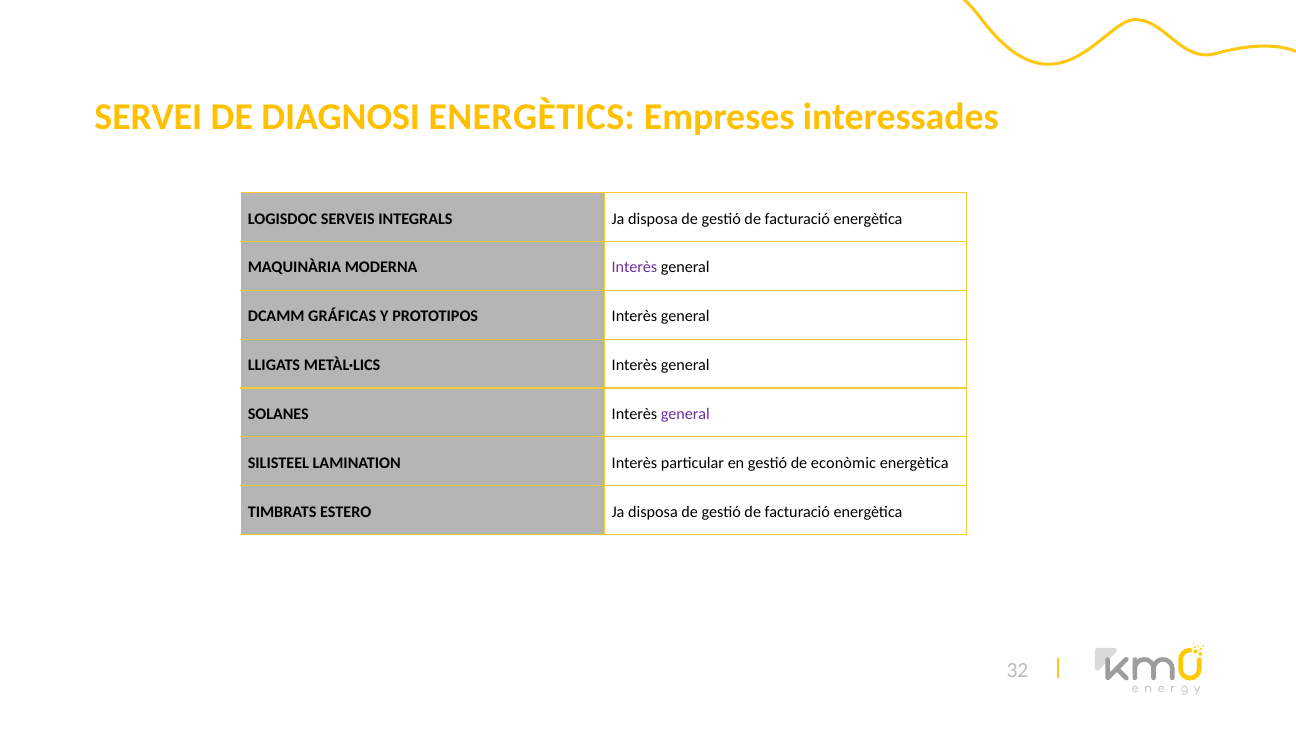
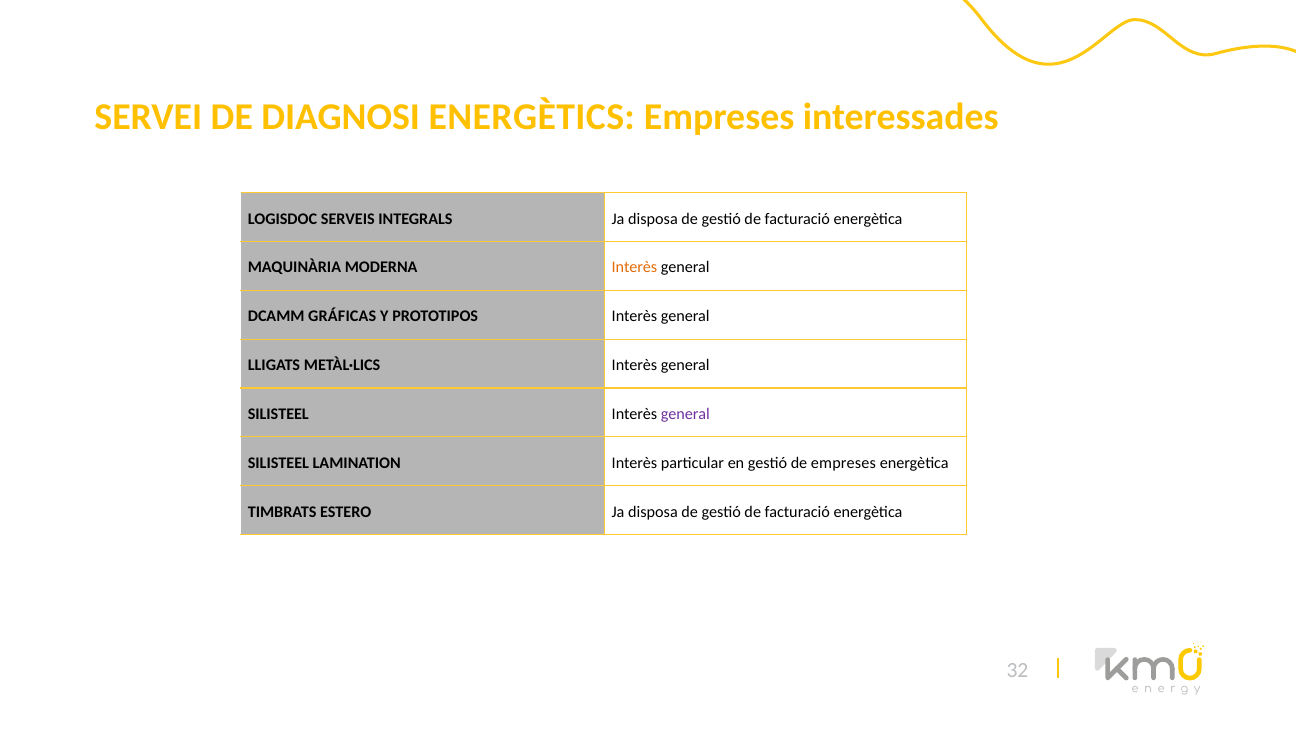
Interès colour: purple -> orange (634, 268)
SOLANES: SOLANES -> SILISTEEL (278, 414)
de econòmic: econòmic -> empreses (843, 463)
